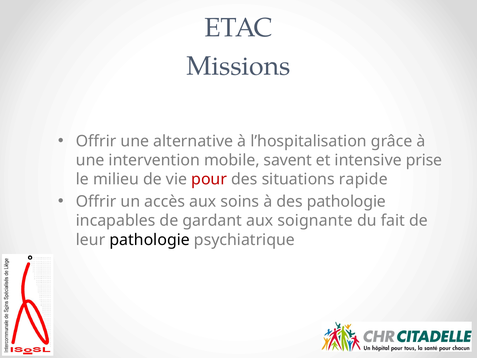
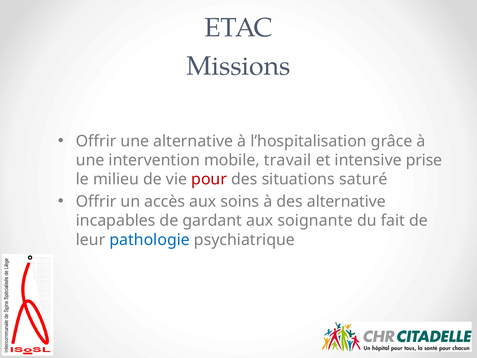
savent: savent -> travail (288, 160)
rapide: rapide -> saturé (363, 179)
des pathologie: pathologie -> alternative (346, 201)
pathologie colour: black -> blue (150, 240)
